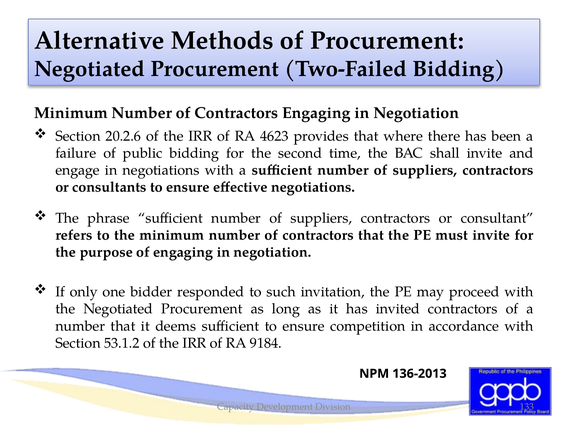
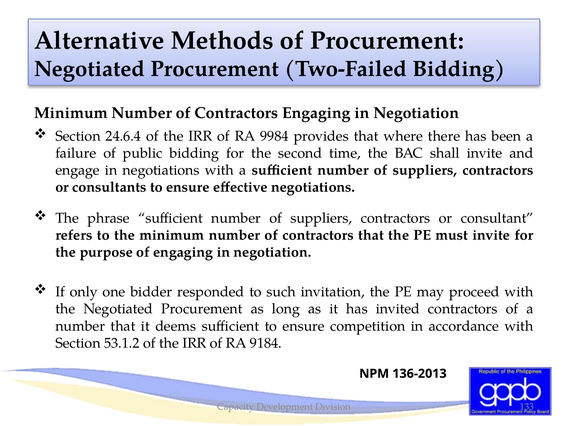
20.2.6: 20.2.6 -> 24.6.4 (123, 136)
4623: 4623 -> 9984 (274, 136)
